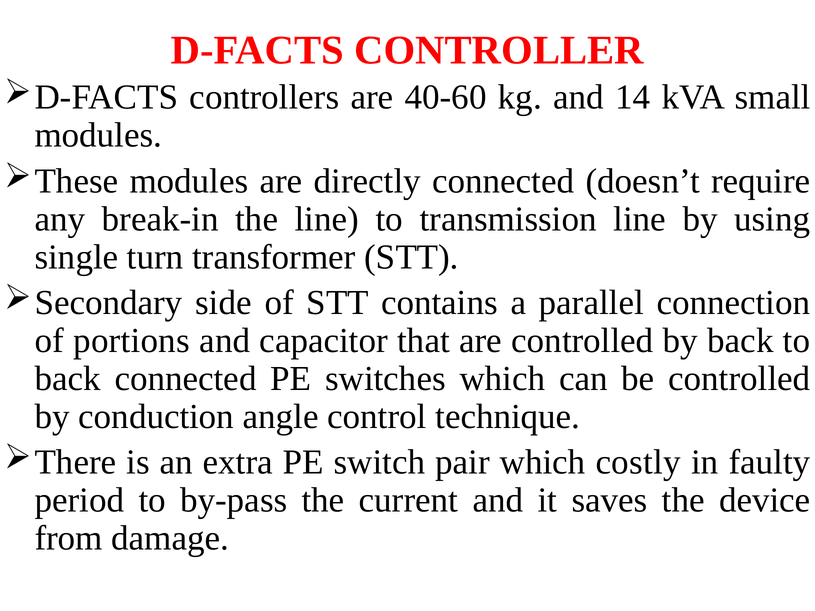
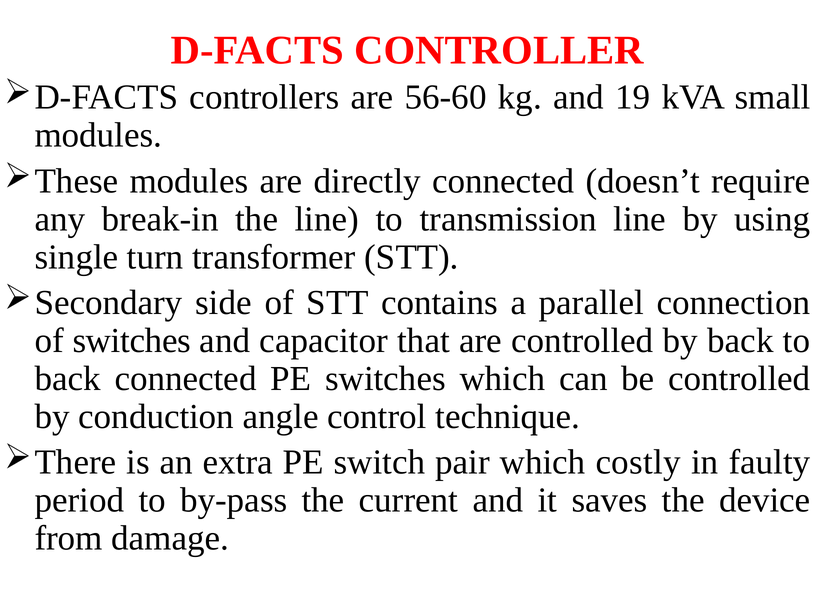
40-60: 40-60 -> 56-60 (446, 97)
14: 14 -> 19 (633, 97)
of portions: portions -> switches (132, 341)
